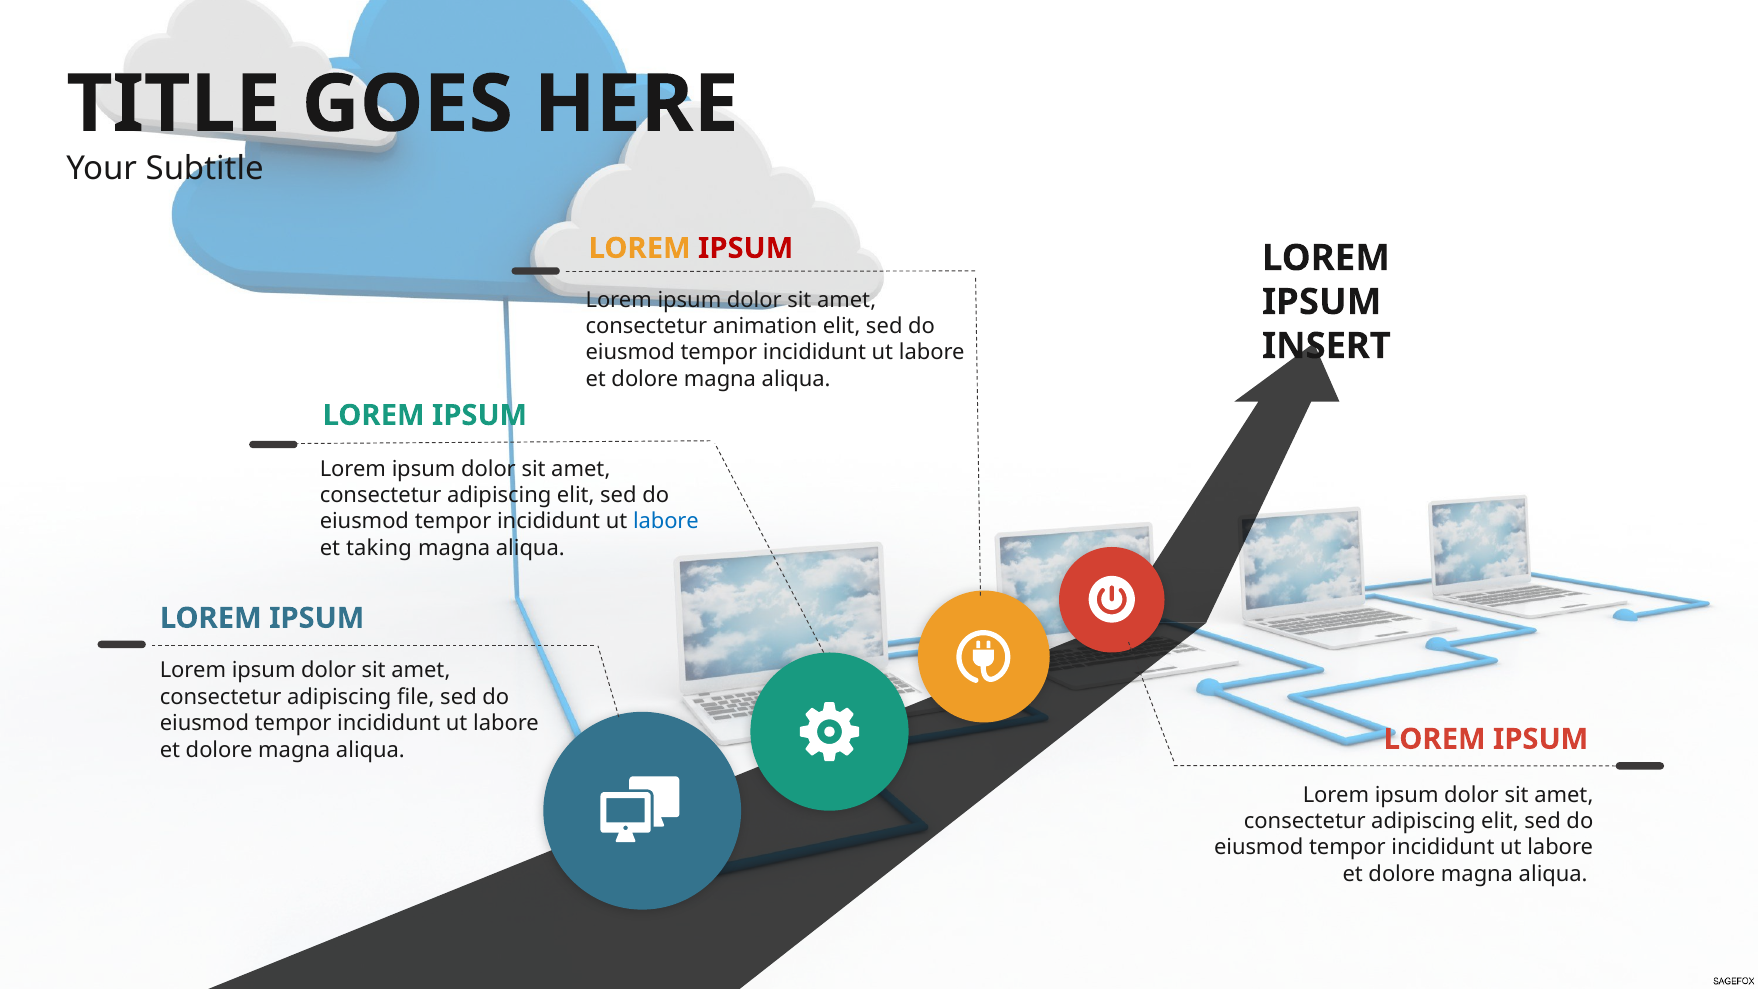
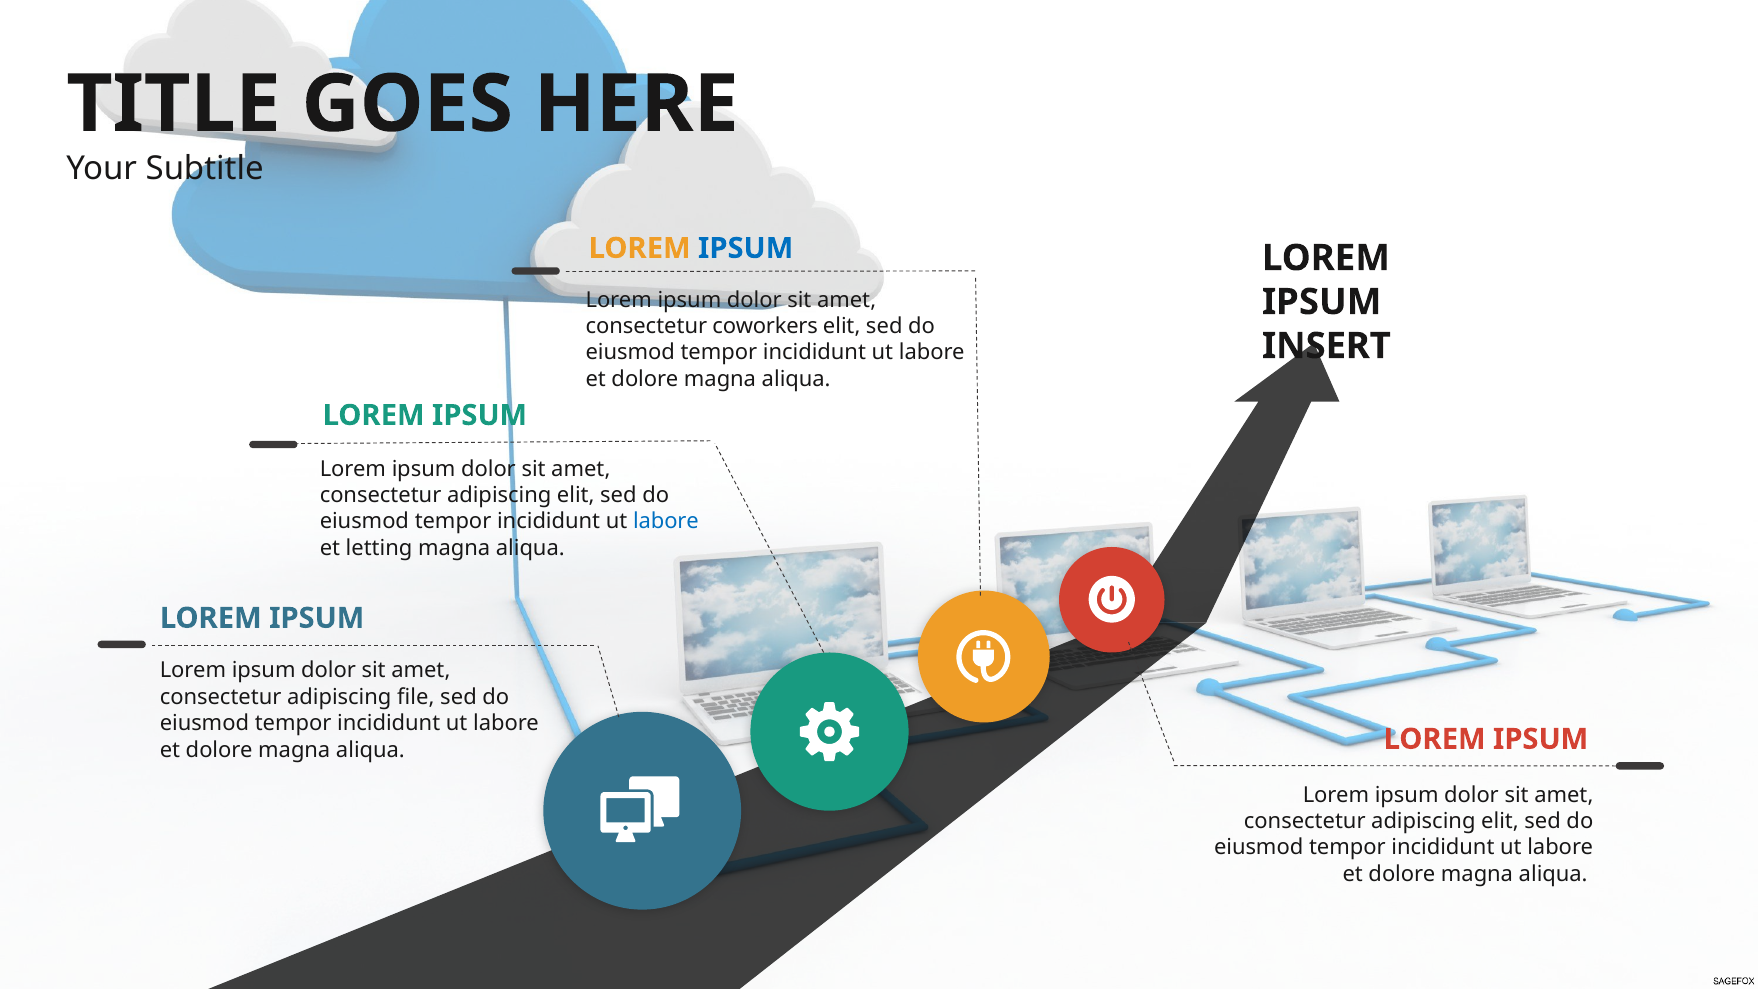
IPSUM colour: red -> blue (746, 248)
animation: animation -> coworkers (765, 326)
taking: taking -> letting (379, 548)
